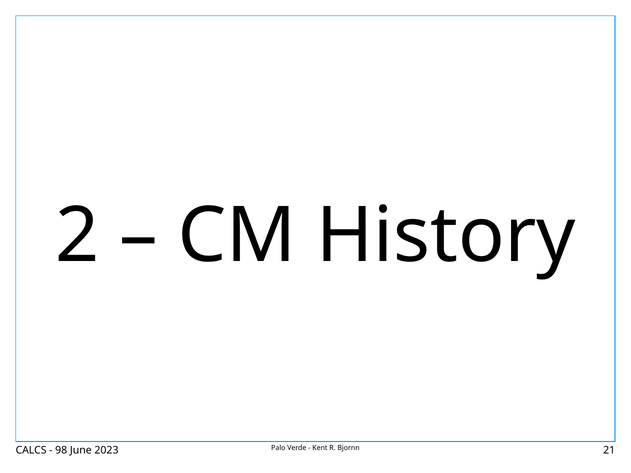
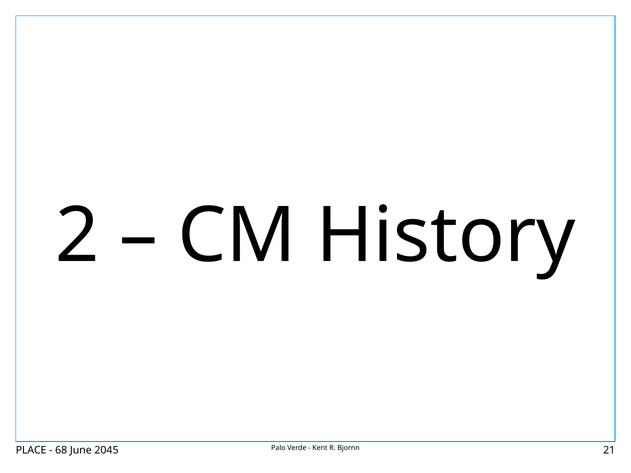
CALCS: CALCS -> PLACE (31, 451)
98: 98 -> 68 (61, 451)
2023: 2023 -> 2045 (106, 451)
